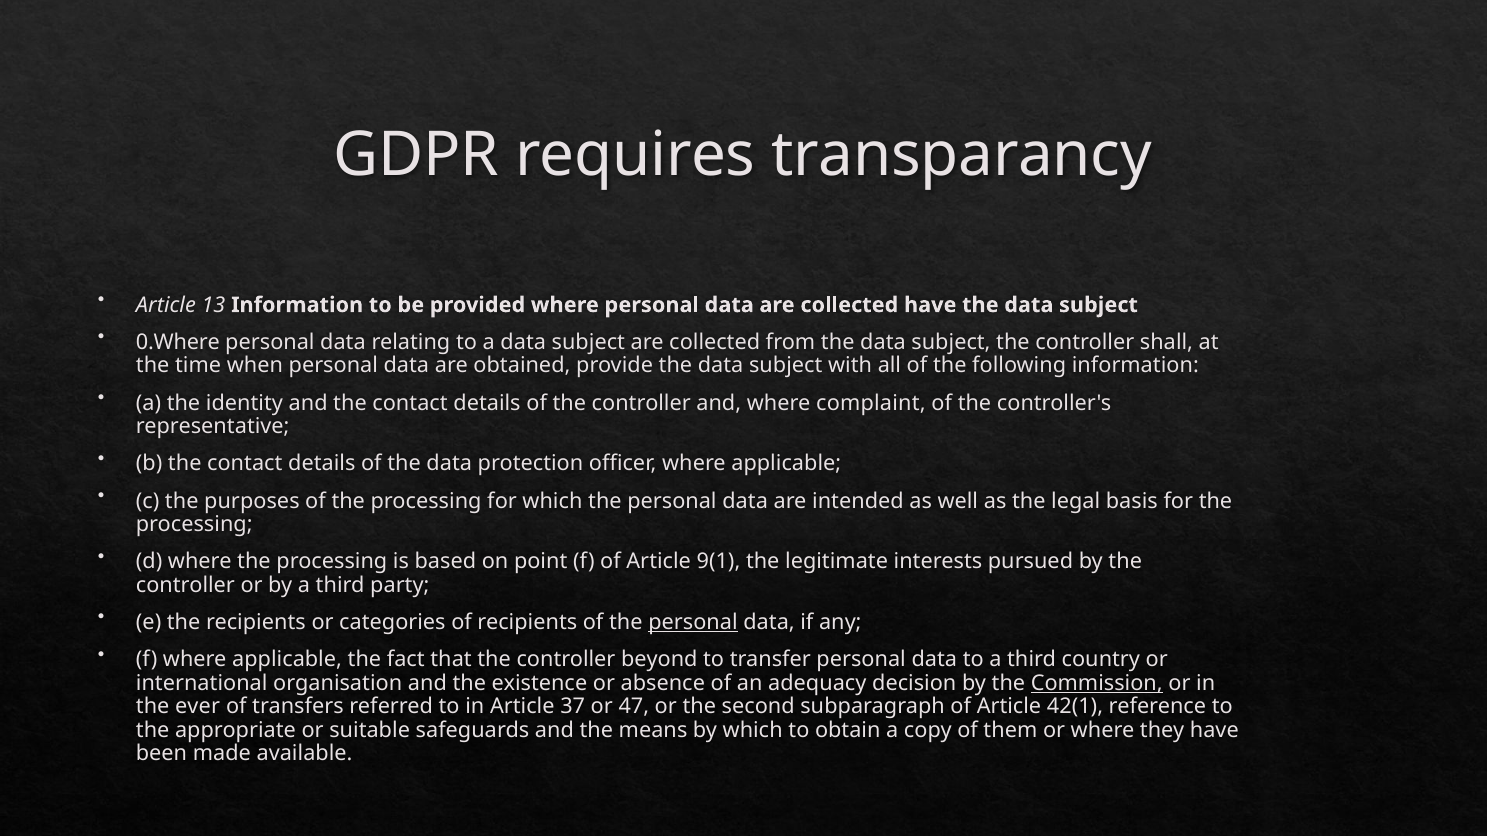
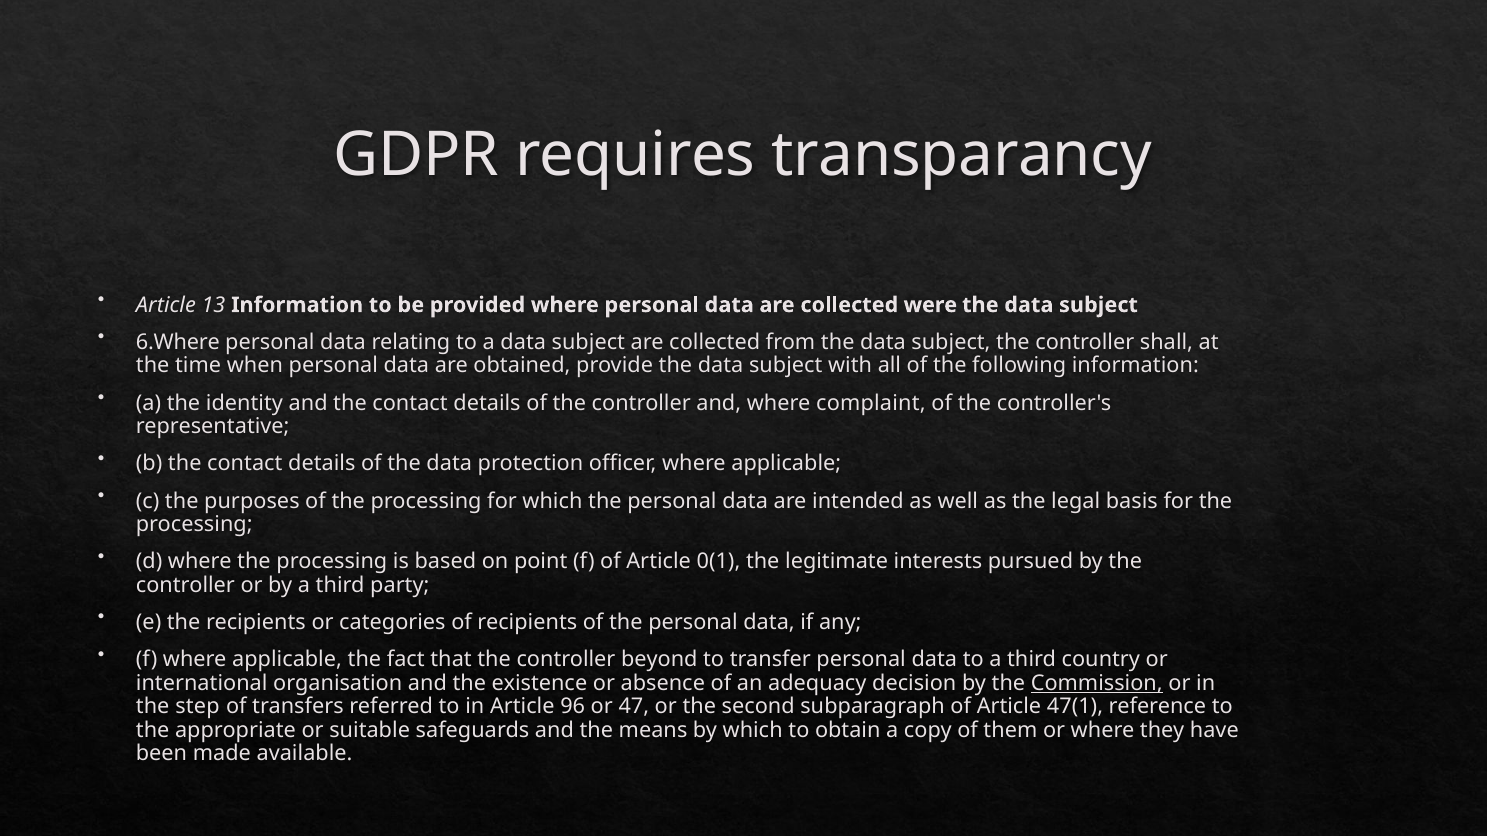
collected have: have -> were (930, 305)
0.Where: 0.Where -> 6.Where (178, 342)
9(1: 9(1 -> 0(1 (718, 562)
personal underline: present -> none (693, 623)
ever: ever -> step (198, 707)
37: 37 -> 96 (573, 707)
42(1: 42(1 -> 47(1 (1075, 707)
